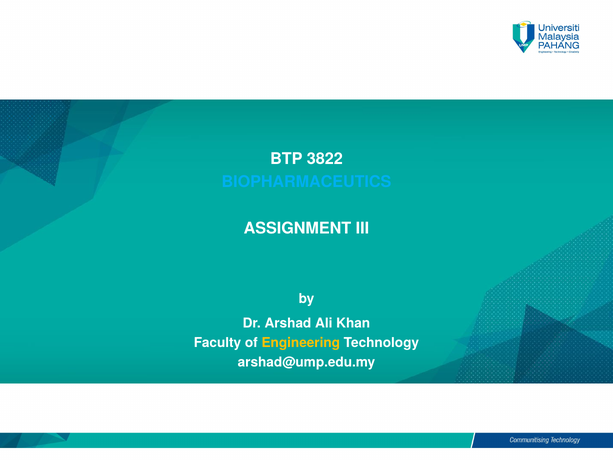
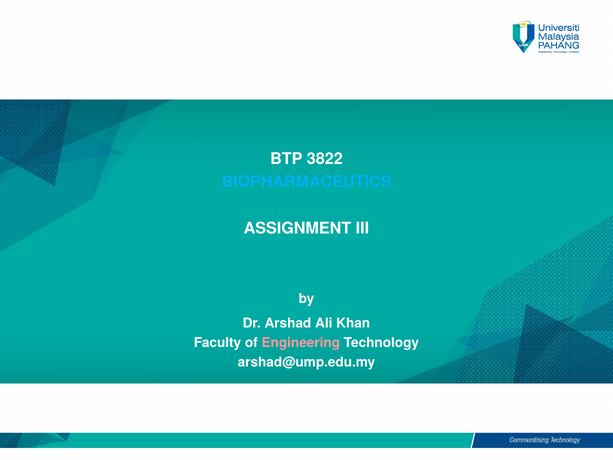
Engineering colour: yellow -> pink (301, 343)
